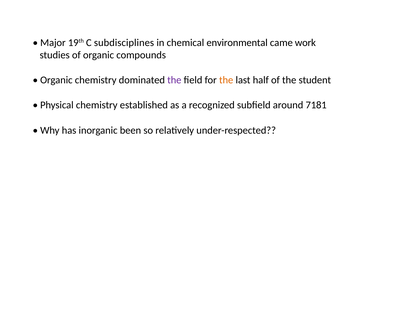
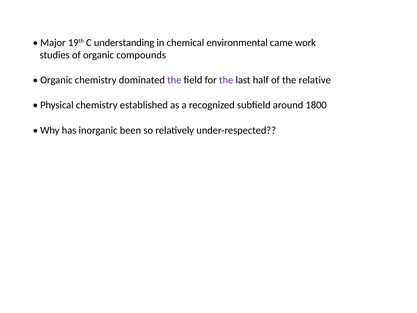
subdisciplines: subdisciplines -> understanding (124, 43)
the colour: orange -> purple (226, 80)
student: student -> relative (315, 80)
7181: 7181 -> 1800 (316, 105)
